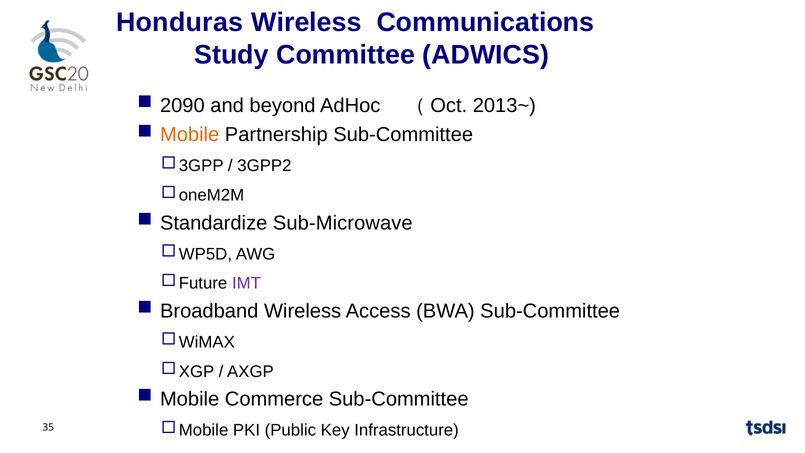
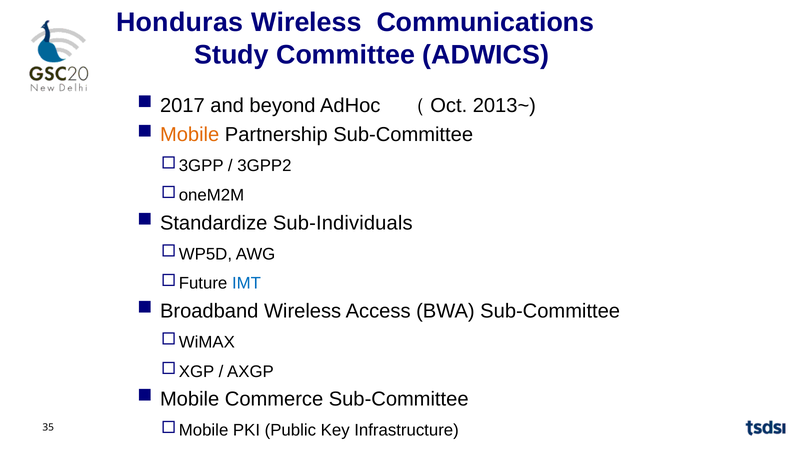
2090: 2090 -> 2017 (182, 105)
Sub-Microwave: Sub-Microwave -> Sub-Individuals (343, 223)
IMT colour: purple -> blue (246, 283)
